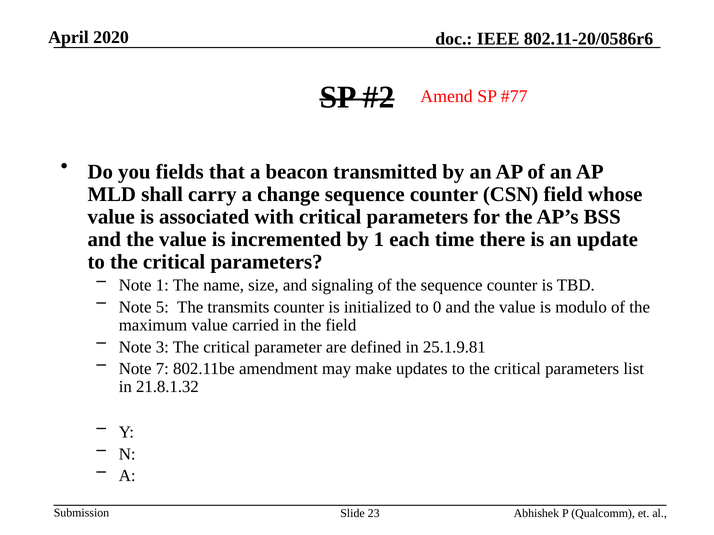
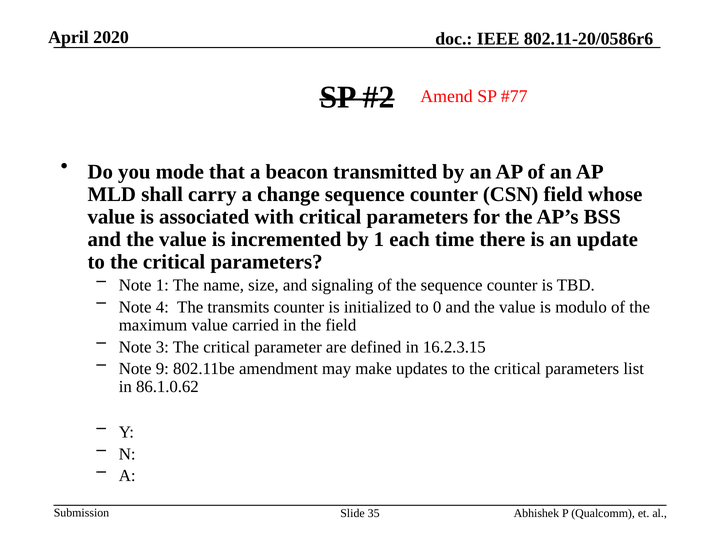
fields: fields -> mode (180, 172)
5: 5 -> 4 (162, 307)
25.1.9.81: 25.1.9.81 -> 16.2.3.15 (454, 347)
7: 7 -> 9 (162, 369)
21.8.1.32: 21.8.1.32 -> 86.1.0.62 (167, 387)
23: 23 -> 35 (374, 514)
